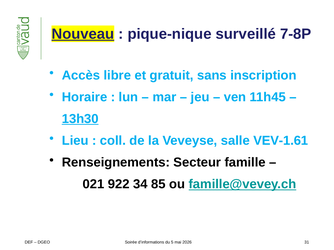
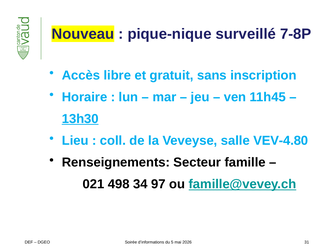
Nouveau underline: present -> none (83, 34)
VEV-1.61: VEV-1.61 -> VEV-4.80 (281, 141)
922: 922 -> 498 (119, 185)
85: 85 -> 97 (158, 185)
